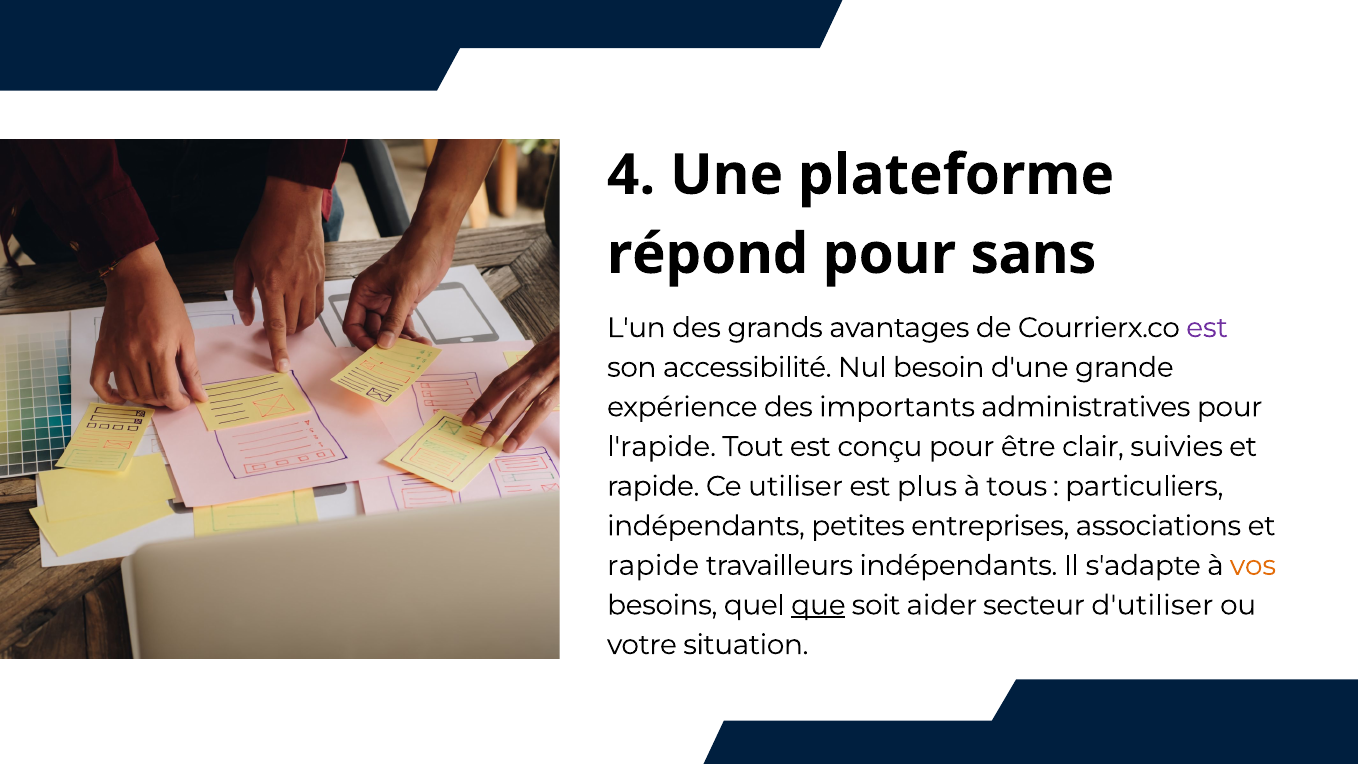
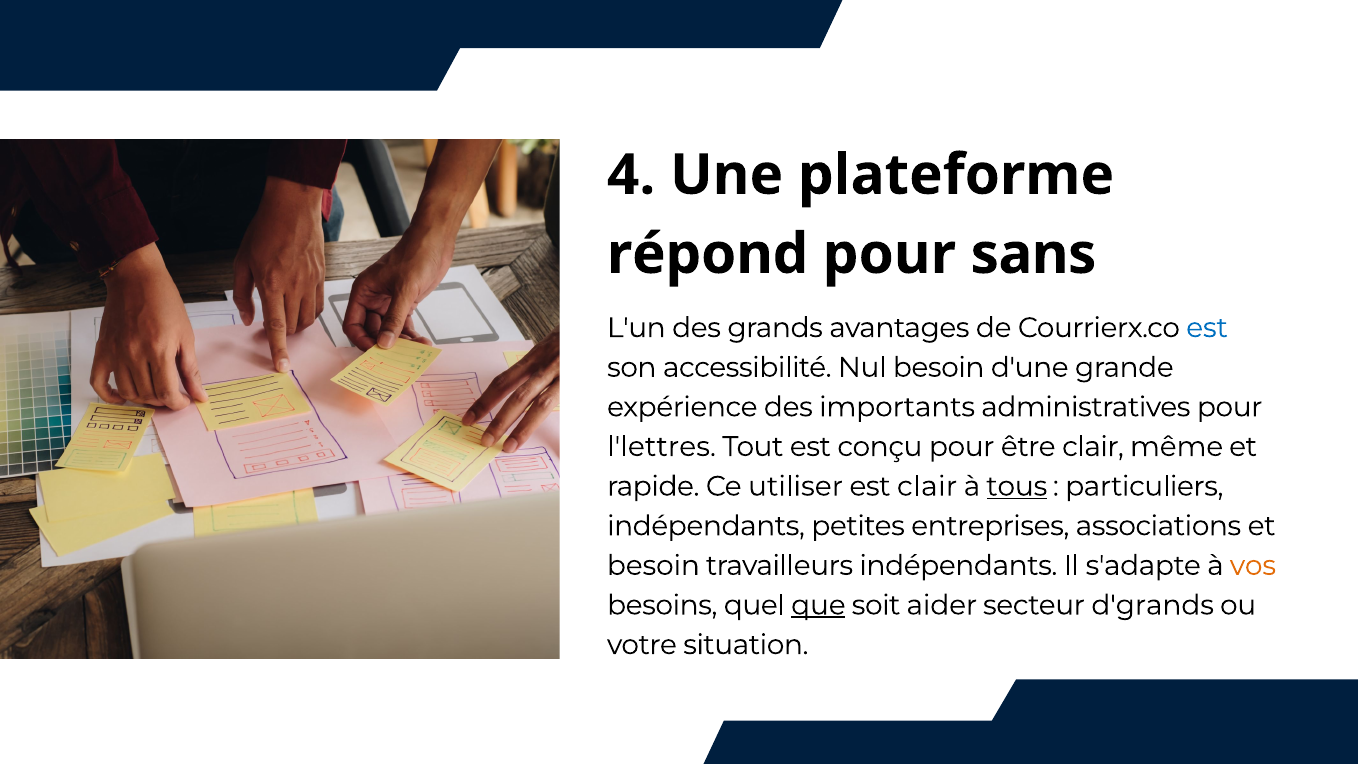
est colour: purple -> blue (1207, 328)
l'rapide: l'rapide -> l'lettres (661, 447)
suivies: suivies -> même (1177, 447)
est plus: plus -> clair (927, 486)
tous underline: none -> present (1017, 486)
rapide: rapide -> besoin (653, 565)
d'utiliser: d'utiliser -> d'grands (1153, 605)
